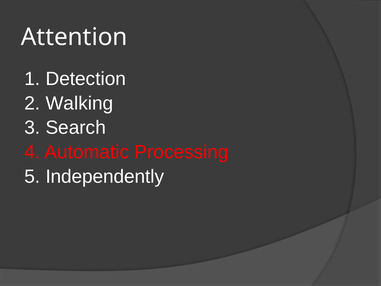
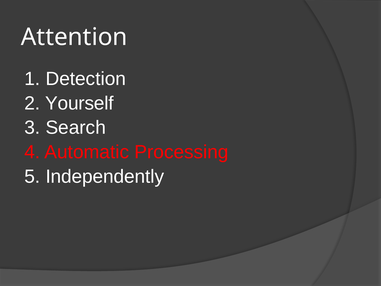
Walking: Walking -> Yourself (79, 103)
